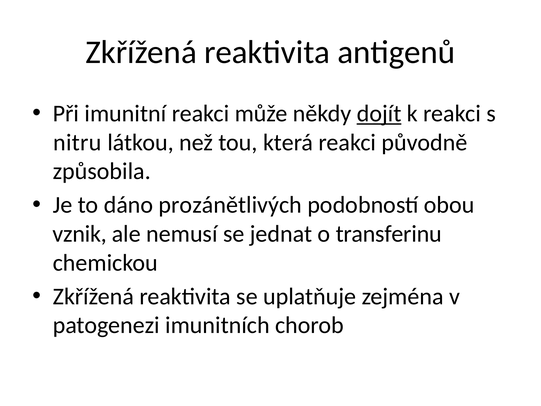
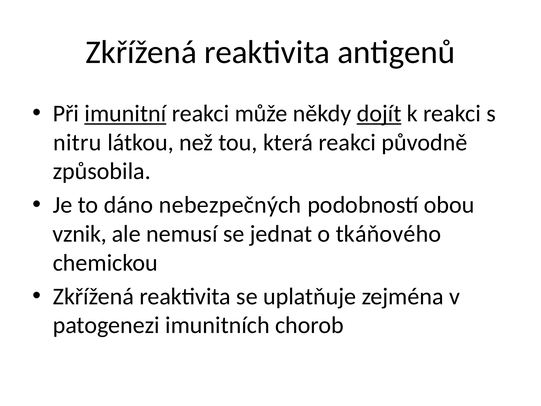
imunitní underline: none -> present (125, 113)
prozánětlivých: prozánětlivých -> nebezpečných (230, 205)
transferinu: transferinu -> tkáňového (388, 234)
